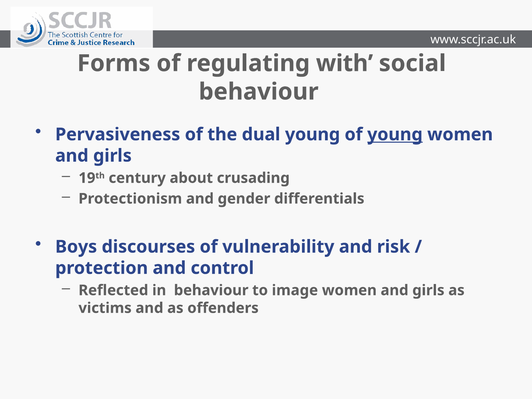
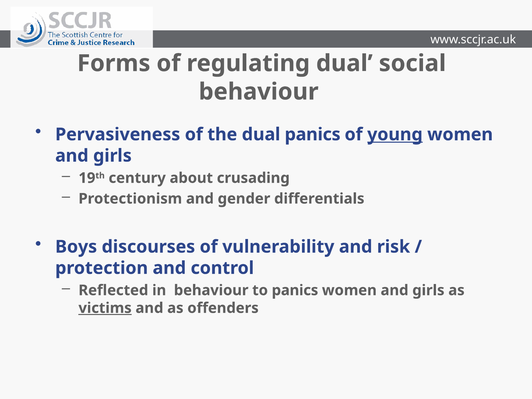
regulating with: with -> dual (344, 63)
dual young: young -> panics (313, 134)
to image: image -> panics (295, 290)
victims underline: none -> present (105, 308)
